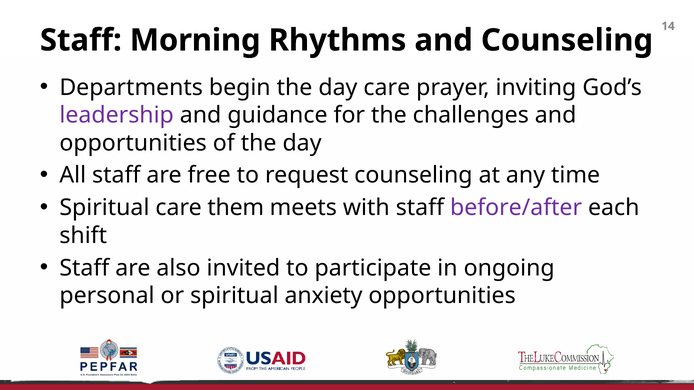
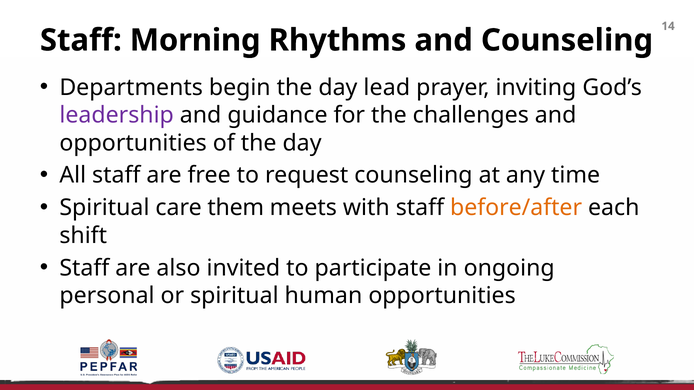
day care: care -> lead (387, 88)
before/after colour: purple -> orange (516, 208)
anxiety: anxiety -> human (323, 296)
